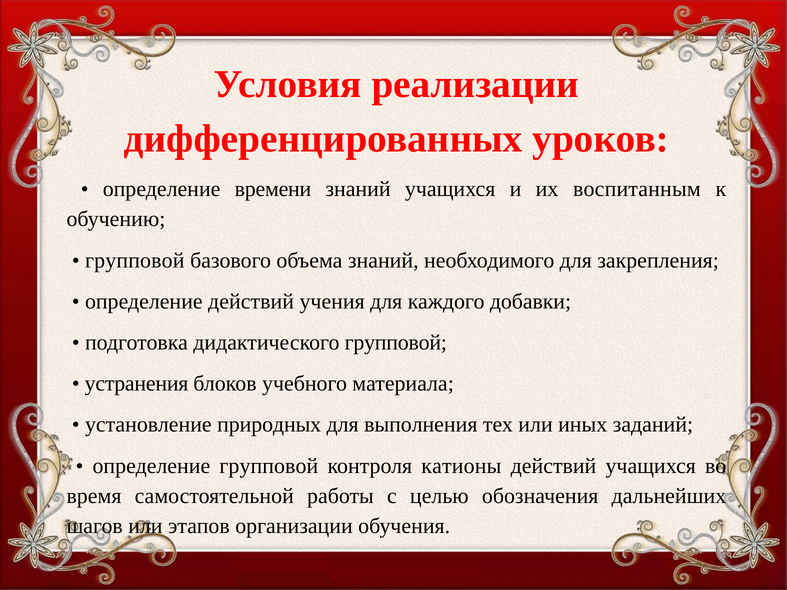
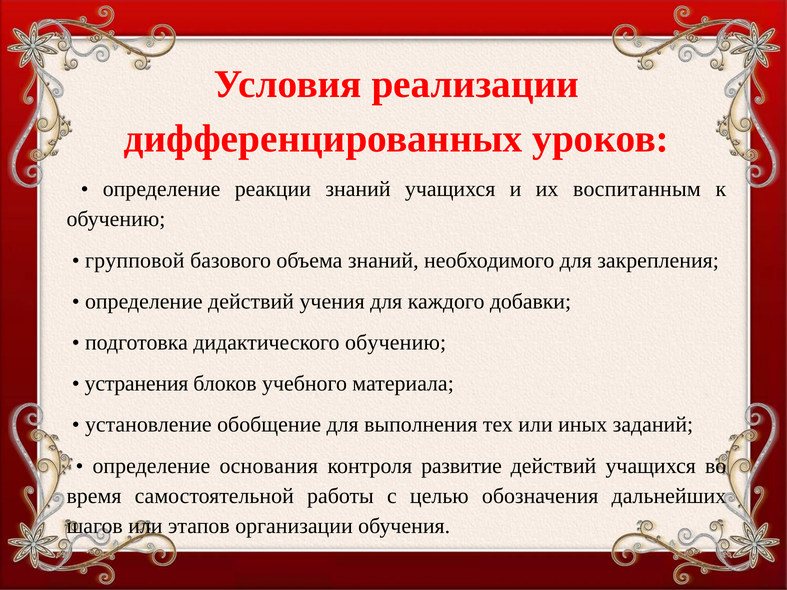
времени: времени -> реакции (273, 189)
дидактического групповой: групповой -> обучению (396, 343)
природных: природных -> обобщение (269, 425)
определение групповой: групповой -> основания (269, 466)
катионы: катионы -> развитие (462, 466)
